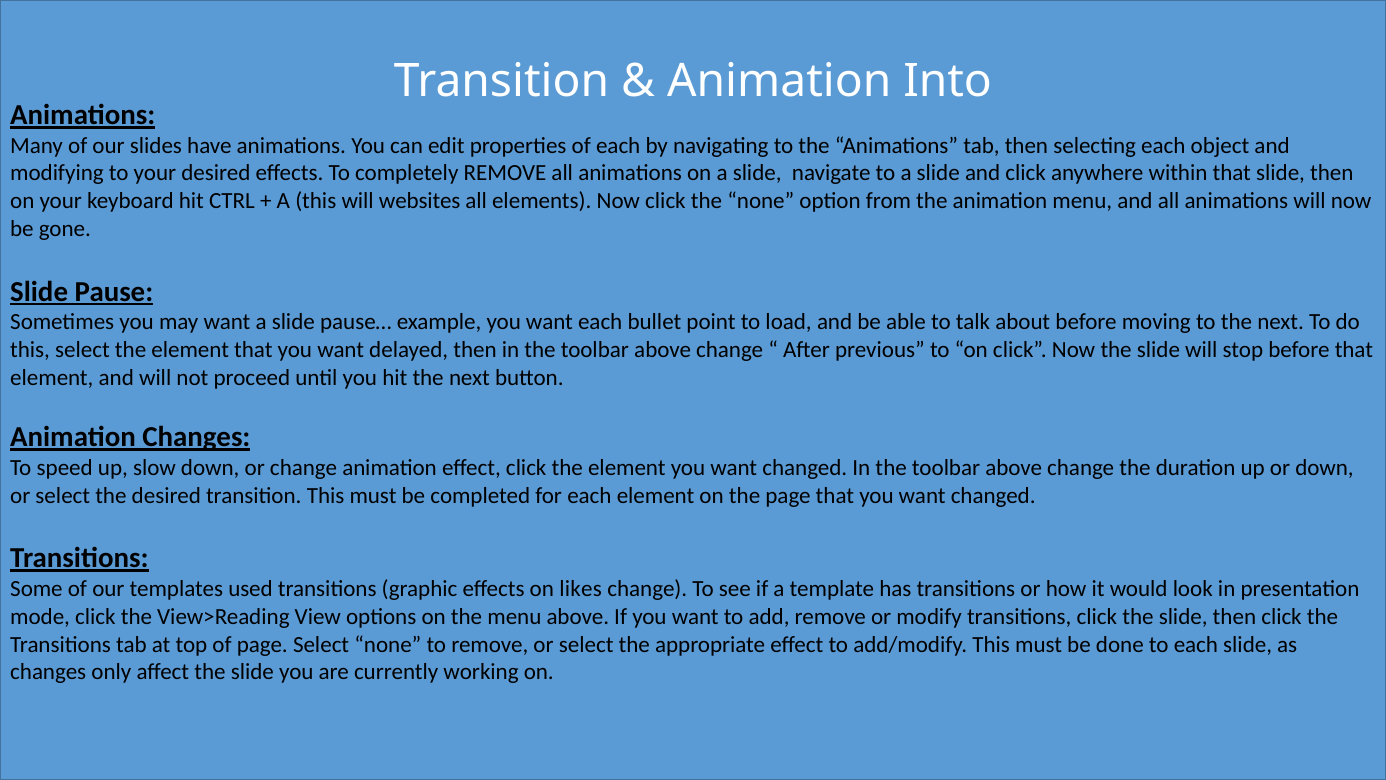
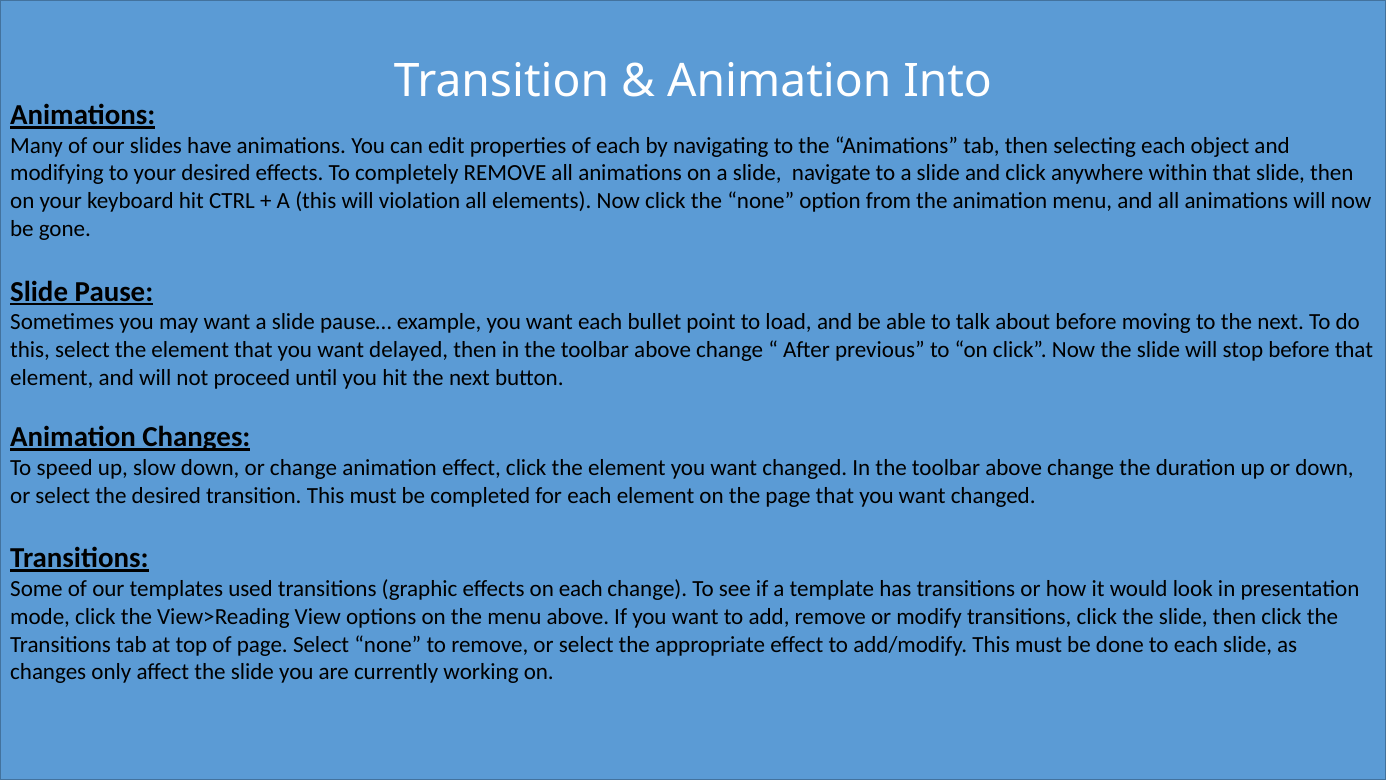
websites: websites -> violation (420, 201)
on likes: likes -> each (581, 589)
